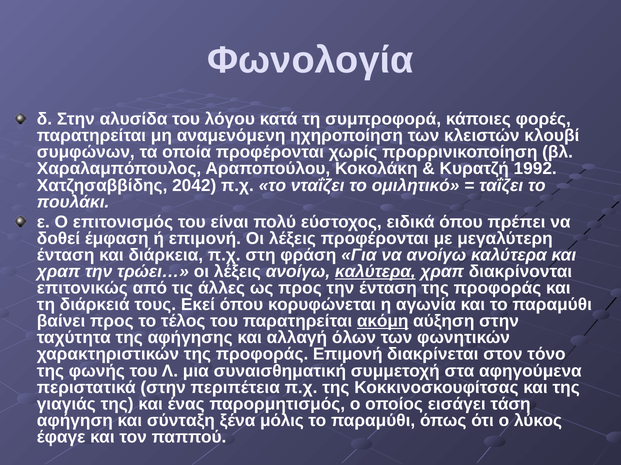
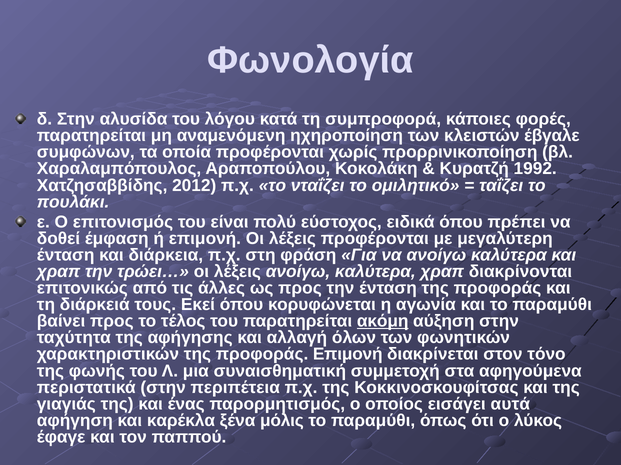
κλουβί: κλουβί -> έβγαλε (552, 136)
2042: 2042 -> 2012 (194, 186)
καλύτερα underline: present -> none (375, 272)
τάση: τάση -> αυτά (510, 405)
σύνταξη: σύνταξη -> καρέκλα (181, 421)
